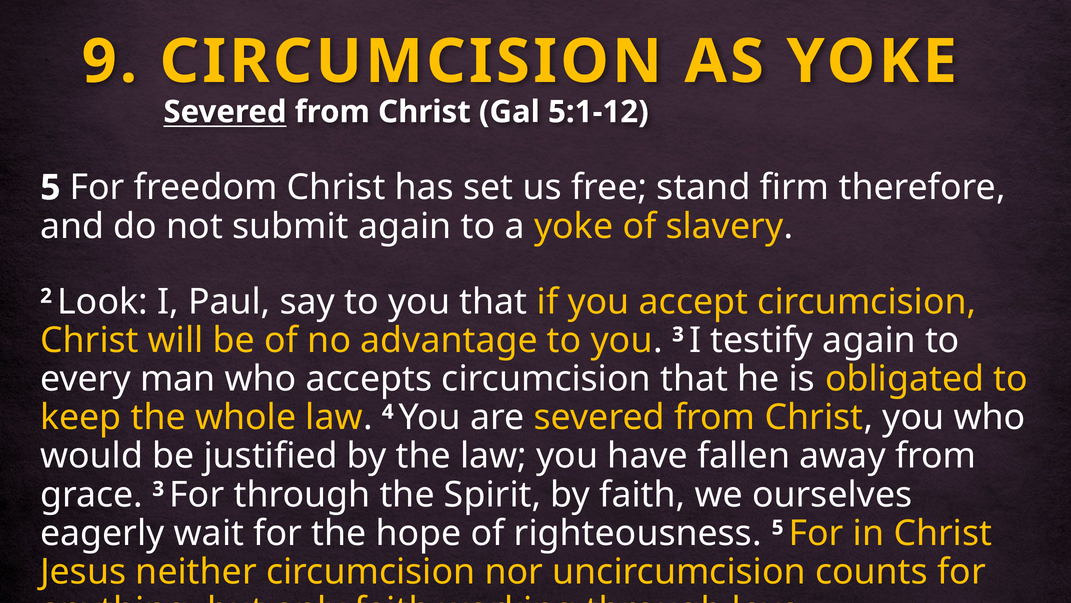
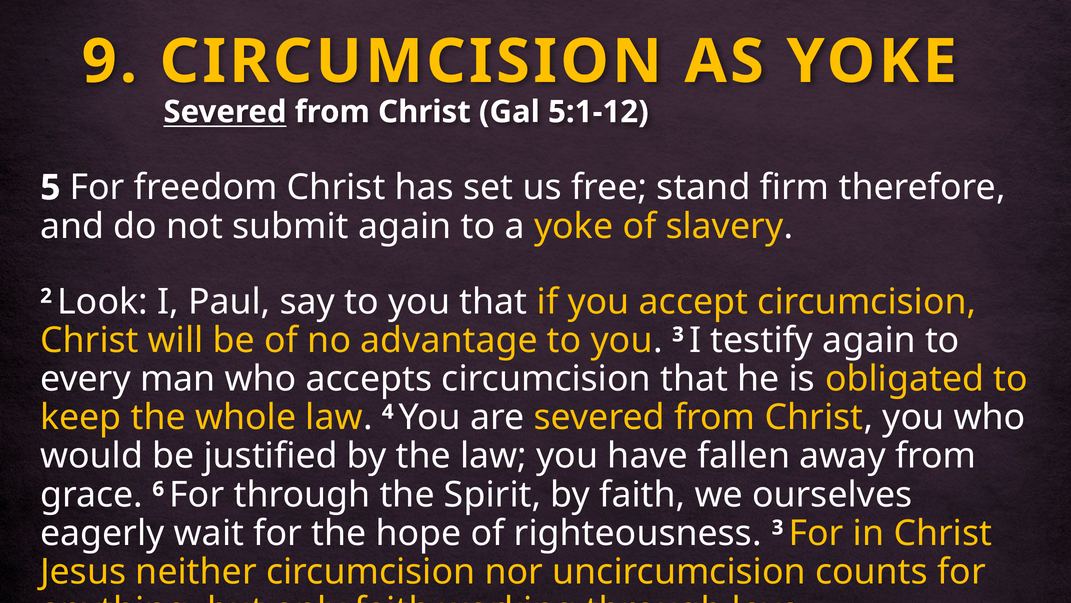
grace 3: 3 -> 6 (158, 489)
righteousness 5: 5 -> 3 (778, 527)
